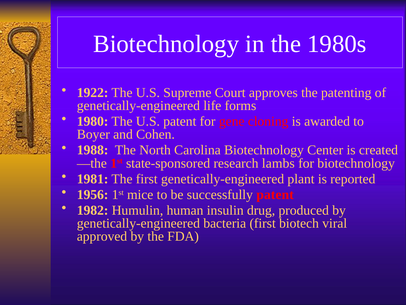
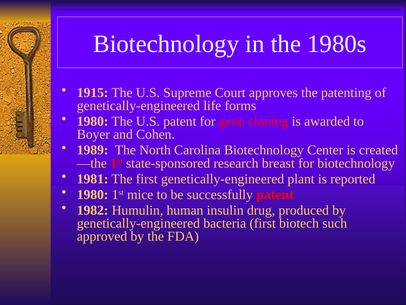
1922: 1922 -> 1915 (93, 93)
1988: 1988 -> 1989 (93, 150)
lambs: lambs -> breast (278, 163)
1956: 1956 -> 1980 (93, 194)
viral: viral -> such (335, 223)
